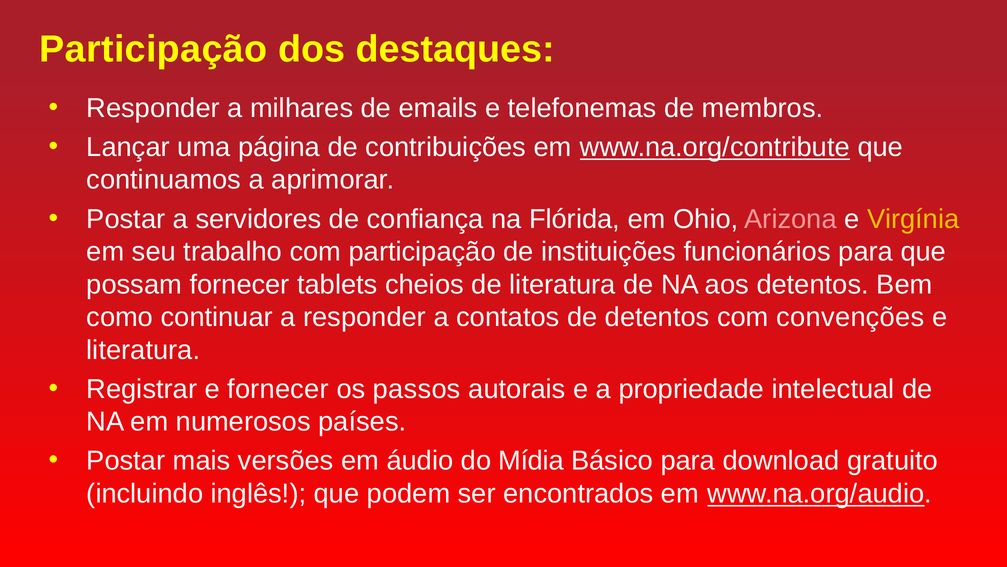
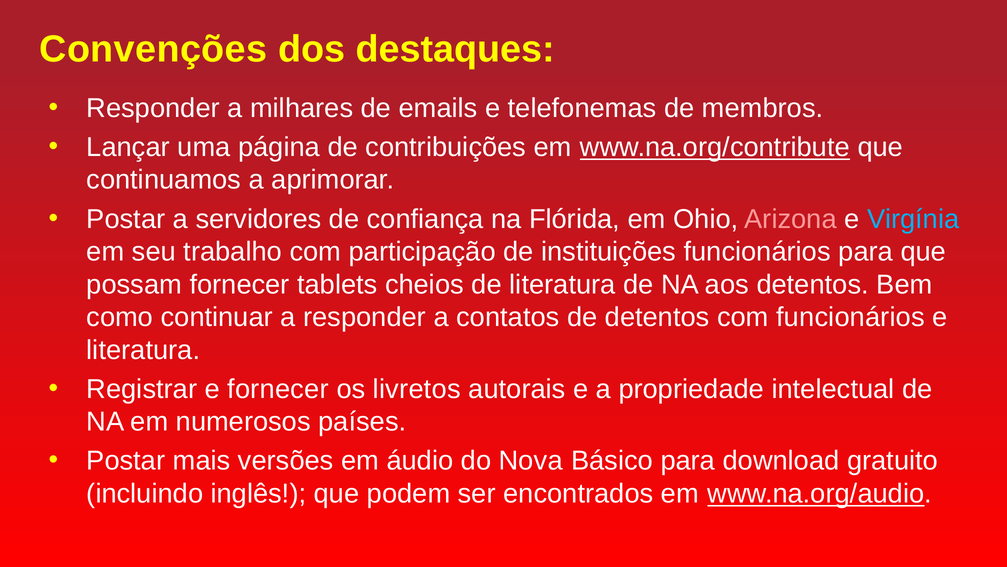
Participação: Participação -> Convenções (153, 49)
Virgínia colour: yellow -> light blue (913, 219)
com convenções: convenções -> funcionários (850, 317)
passos: passos -> livretos (417, 389)
Mídia: Mídia -> Nova (531, 460)
